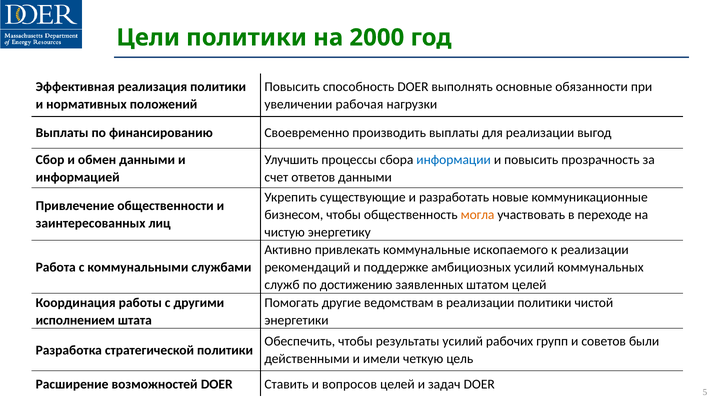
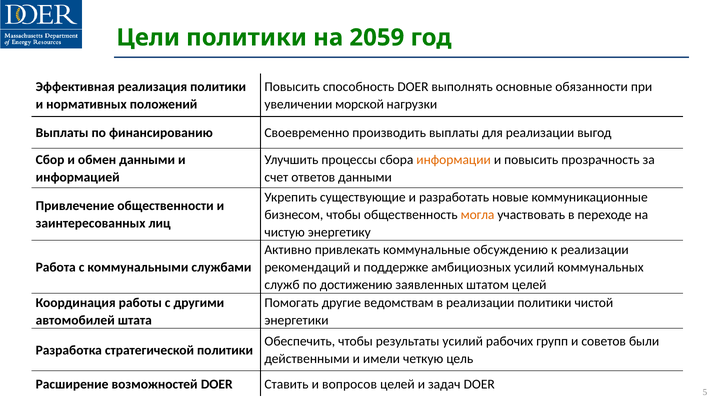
2000: 2000 -> 2059 (377, 38)
рабочая: рабочая -> морской (360, 105)
информации colour: blue -> orange (454, 160)
ископаемого: ископаемого -> обсуждению (511, 250)
исполнением: исполнением -> автомобилей (75, 321)
